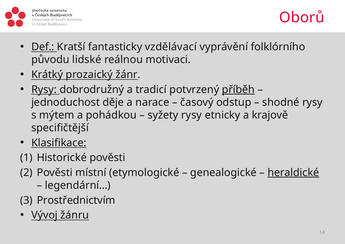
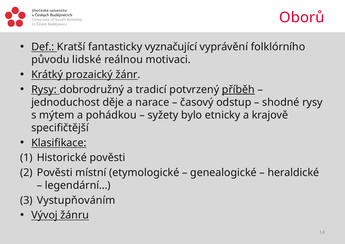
vzdělávací: vzdělávací -> vyznačující (171, 47)
syžety rysy: rysy -> bylo (192, 115)
heraldické underline: present -> none (293, 173)
Prostřednictvím: Prostřednictvím -> Vystupňováním (76, 200)
